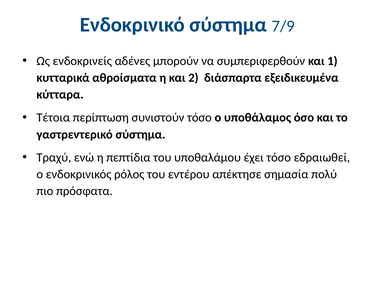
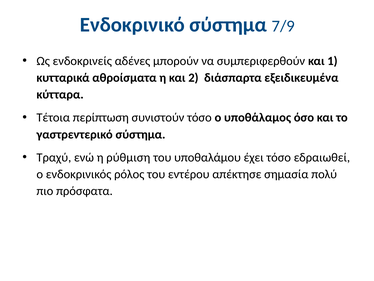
πεπτίδια: πεπτίδια -> ρύθμιση (128, 157)
